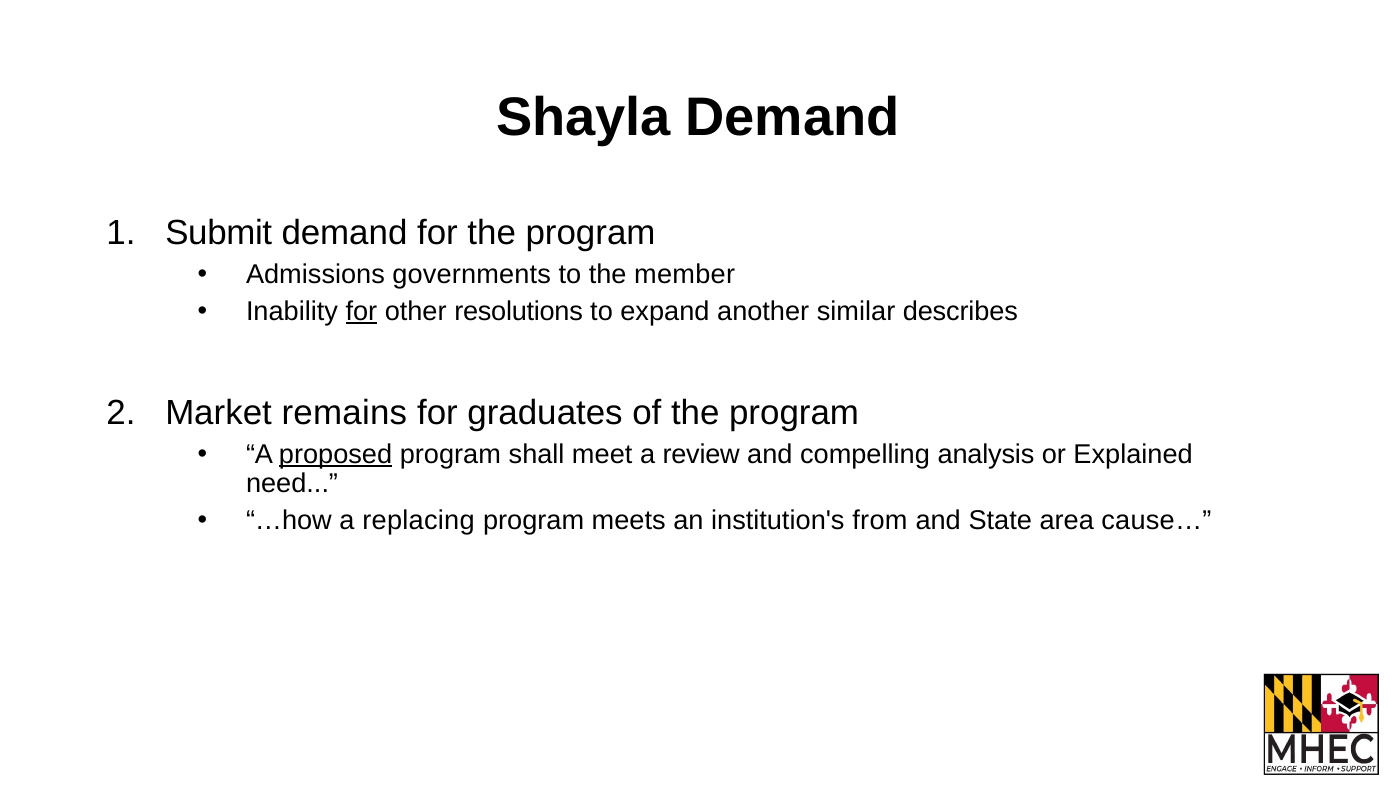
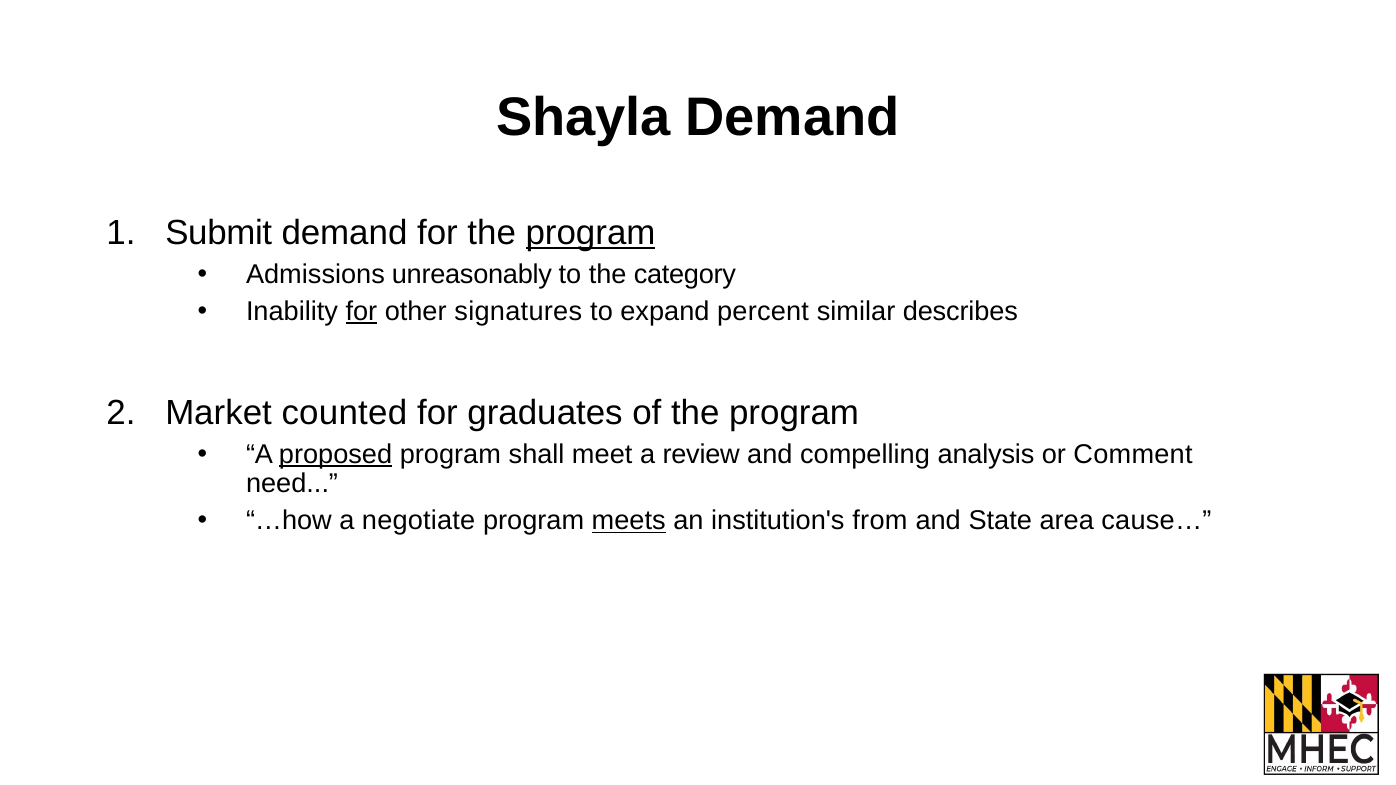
program underline: none -> present (591, 233)
governments: governments -> unreasonably (472, 274)
member: member -> category (685, 274)
resolutions: resolutions -> signatures (518, 311)
another: another -> percent (763, 311)
remains: remains -> counted (344, 413)
Explained: Explained -> Comment (1133, 455)
replacing: replacing -> negotiate (419, 521)
meets underline: none -> present (629, 521)
